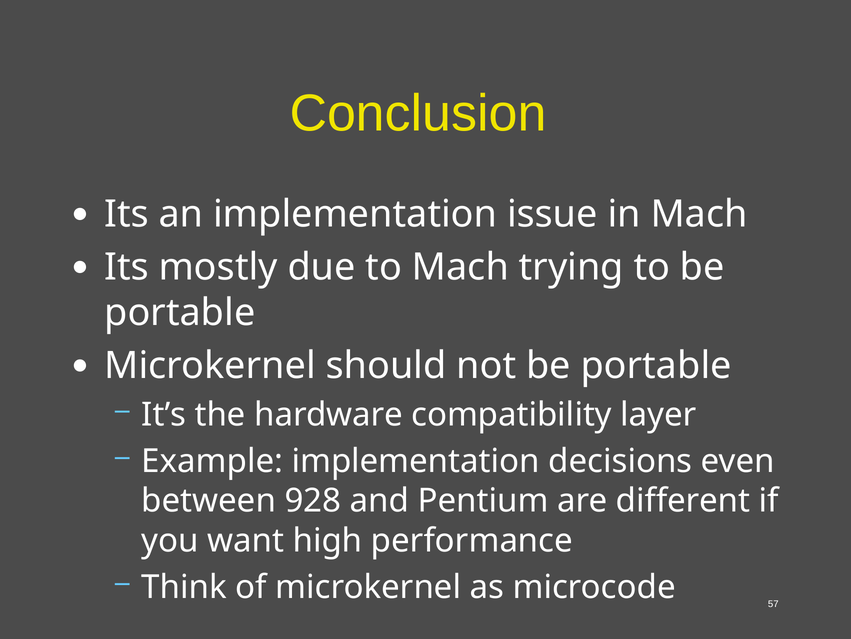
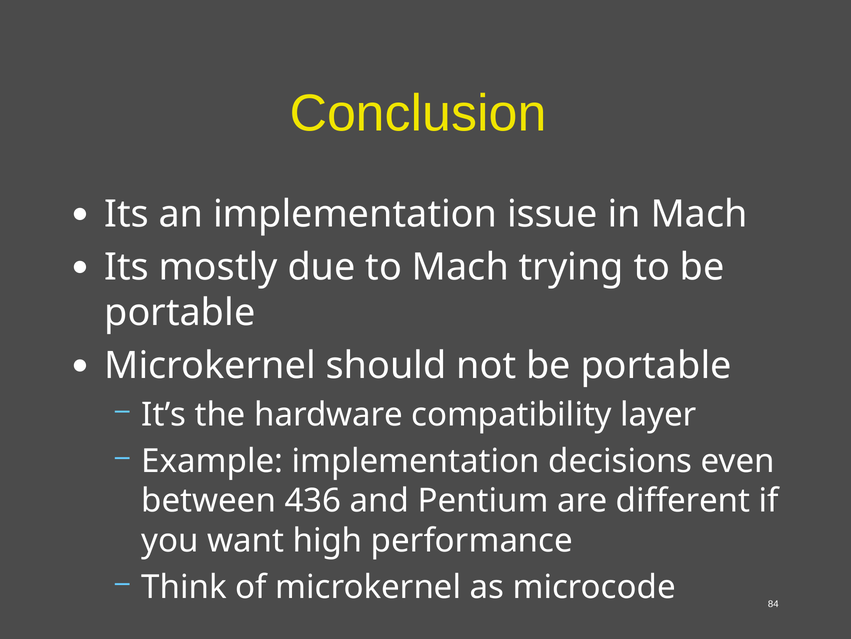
928: 928 -> 436 (313, 500)
57: 57 -> 84 (773, 603)
